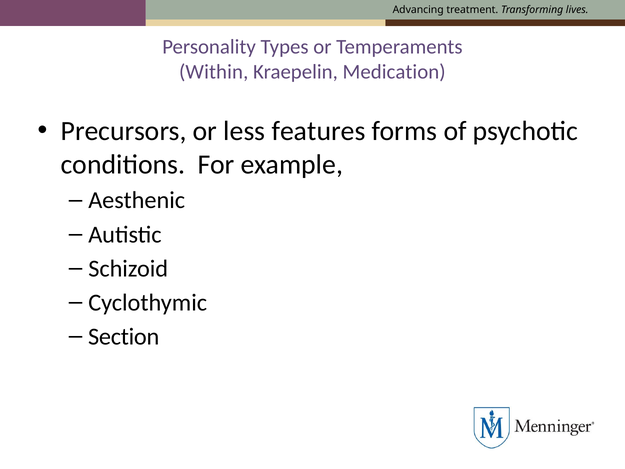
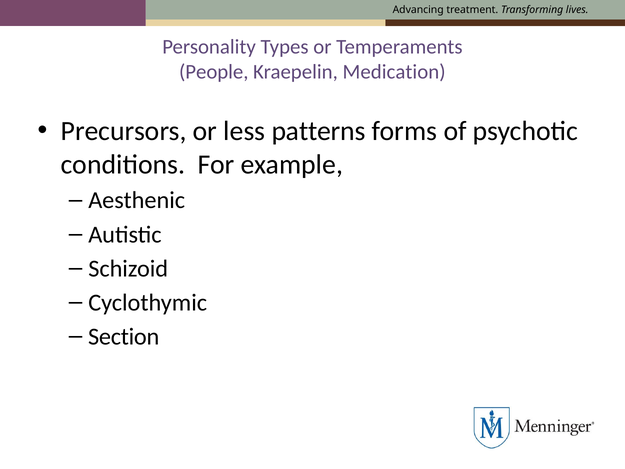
Within: Within -> People (214, 72)
features: features -> patterns (319, 131)
